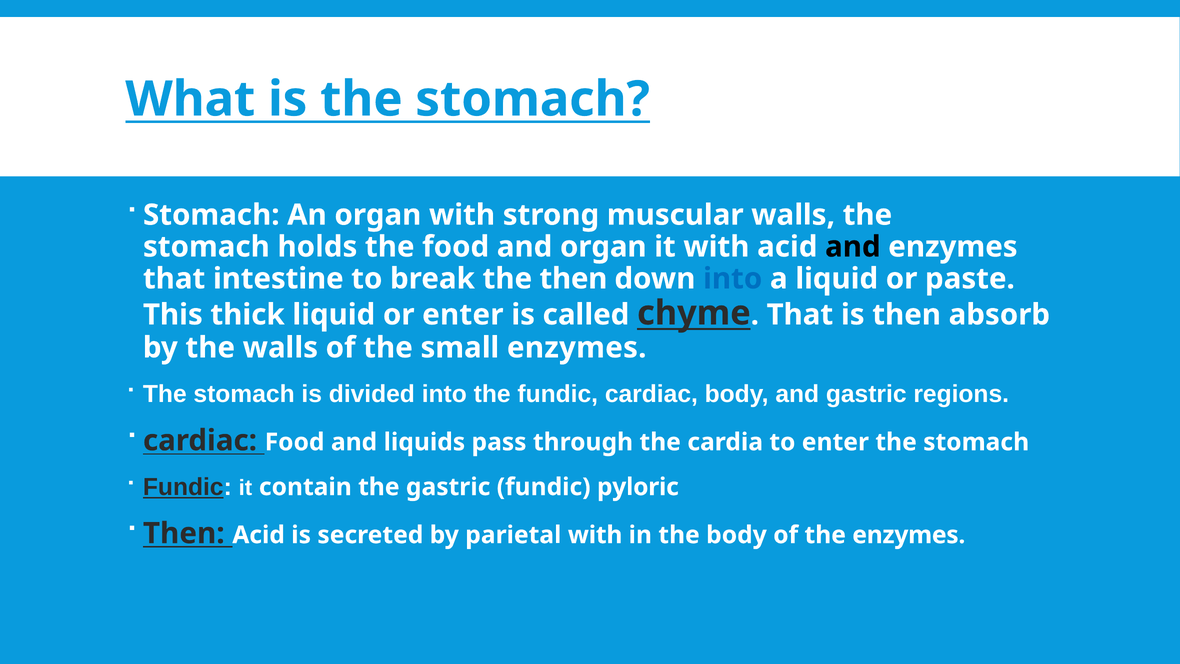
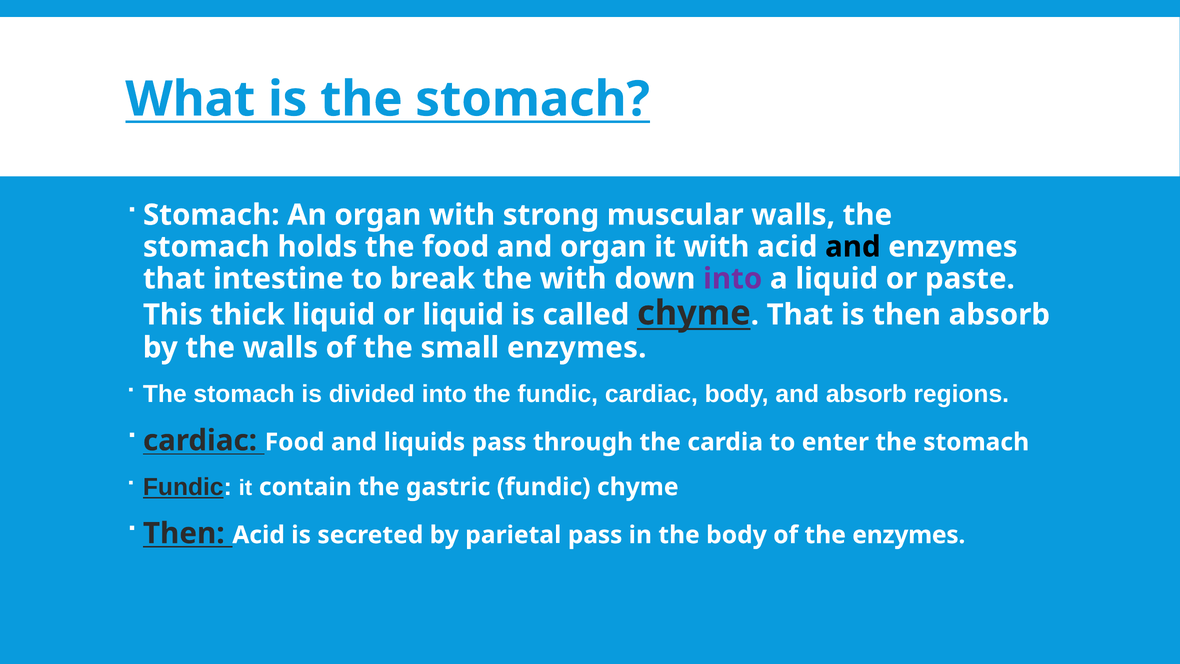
the then: then -> with (573, 279)
into colour: blue -> purple (733, 279)
or enter: enter -> liquid (463, 315)
and gastric: gastric -> absorb (866, 394)
fundic pyloric: pyloric -> chyme (638, 487)
parietal with: with -> pass (595, 535)
